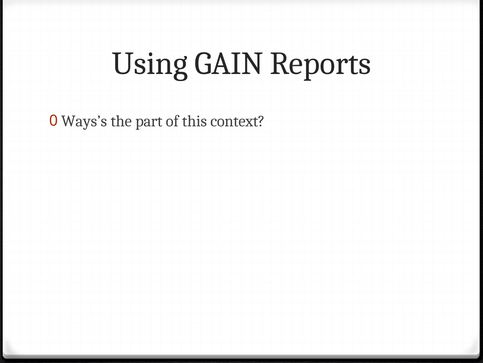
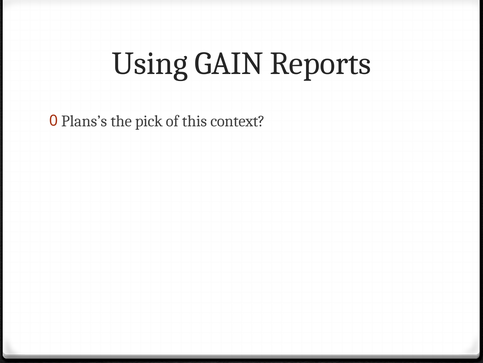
Ways’s: Ways’s -> Plans’s (84, 121)
part: part -> pick (149, 121)
